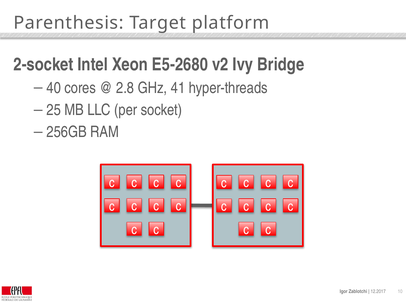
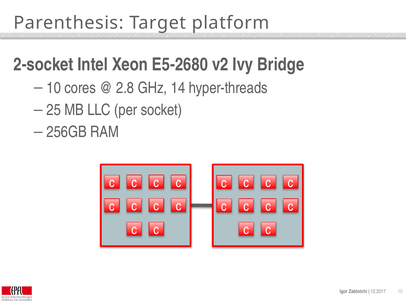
40: 40 -> 10 (54, 88)
41: 41 -> 14 (178, 88)
